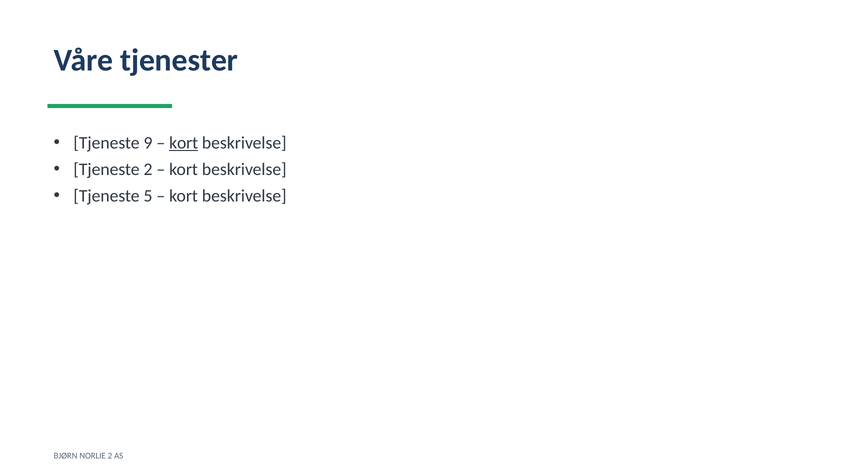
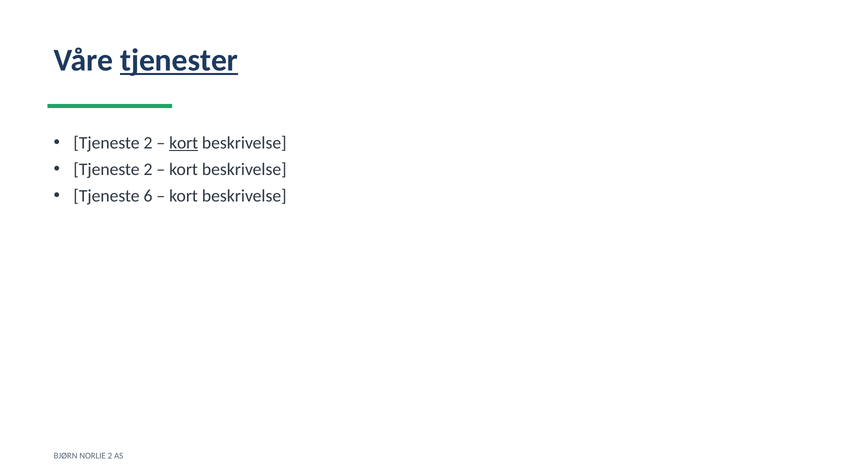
tjenester underline: none -> present (179, 60)
9: 9 -> 2 (148, 143)
5: 5 -> 6 (148, 196)
